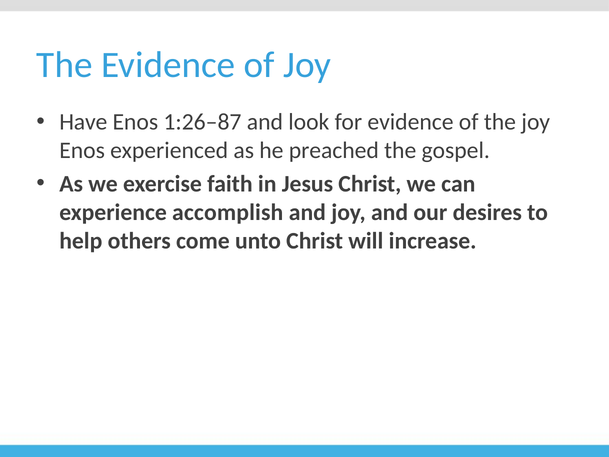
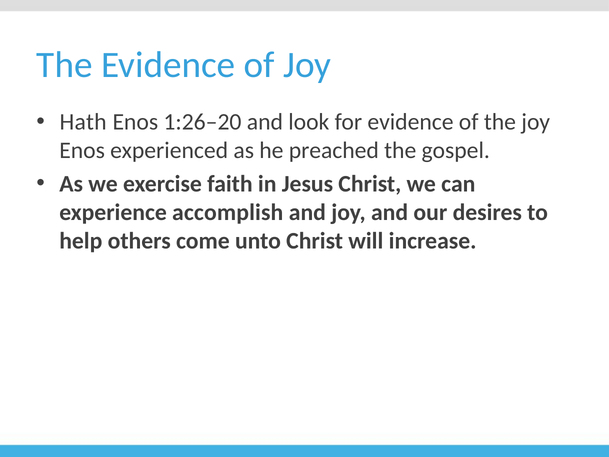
Have: Have -> Hath (83, 122)
1:26–87: 1:26–87 -> 1:26–20 (202, 122)
